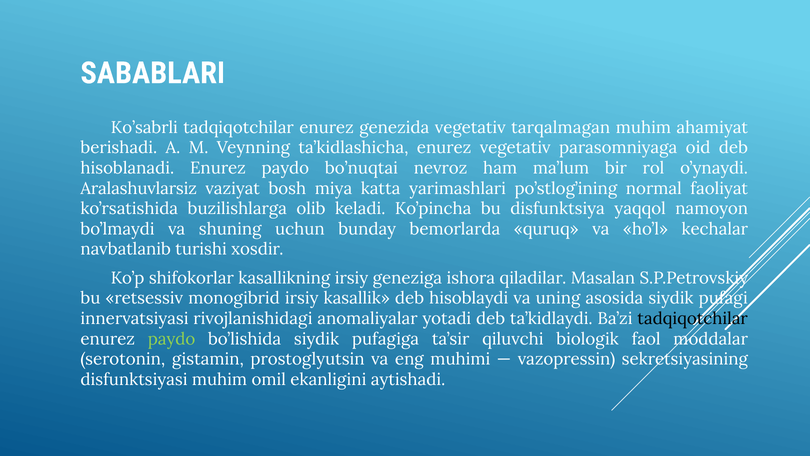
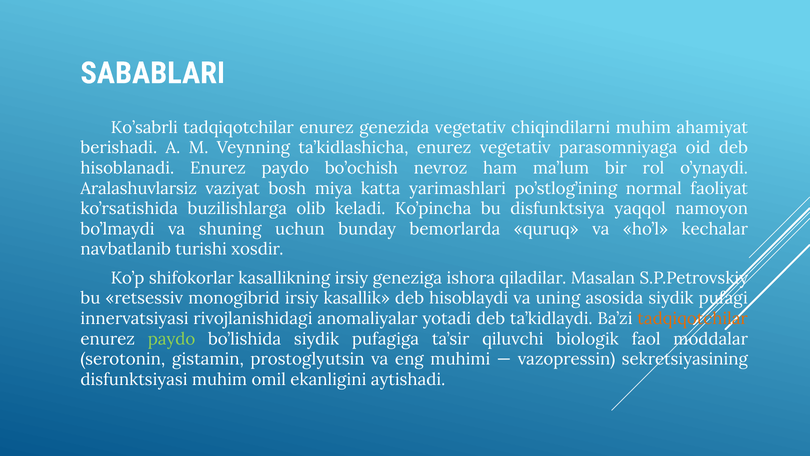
tarqalmagan: tarqalmagan -> chiqindilarni (561, 127)
bo’nuqtai: bo’nuqtai -> bo’ochish (361, 168)
tadqiqotchilar colour: black -> orange (693, 318)
